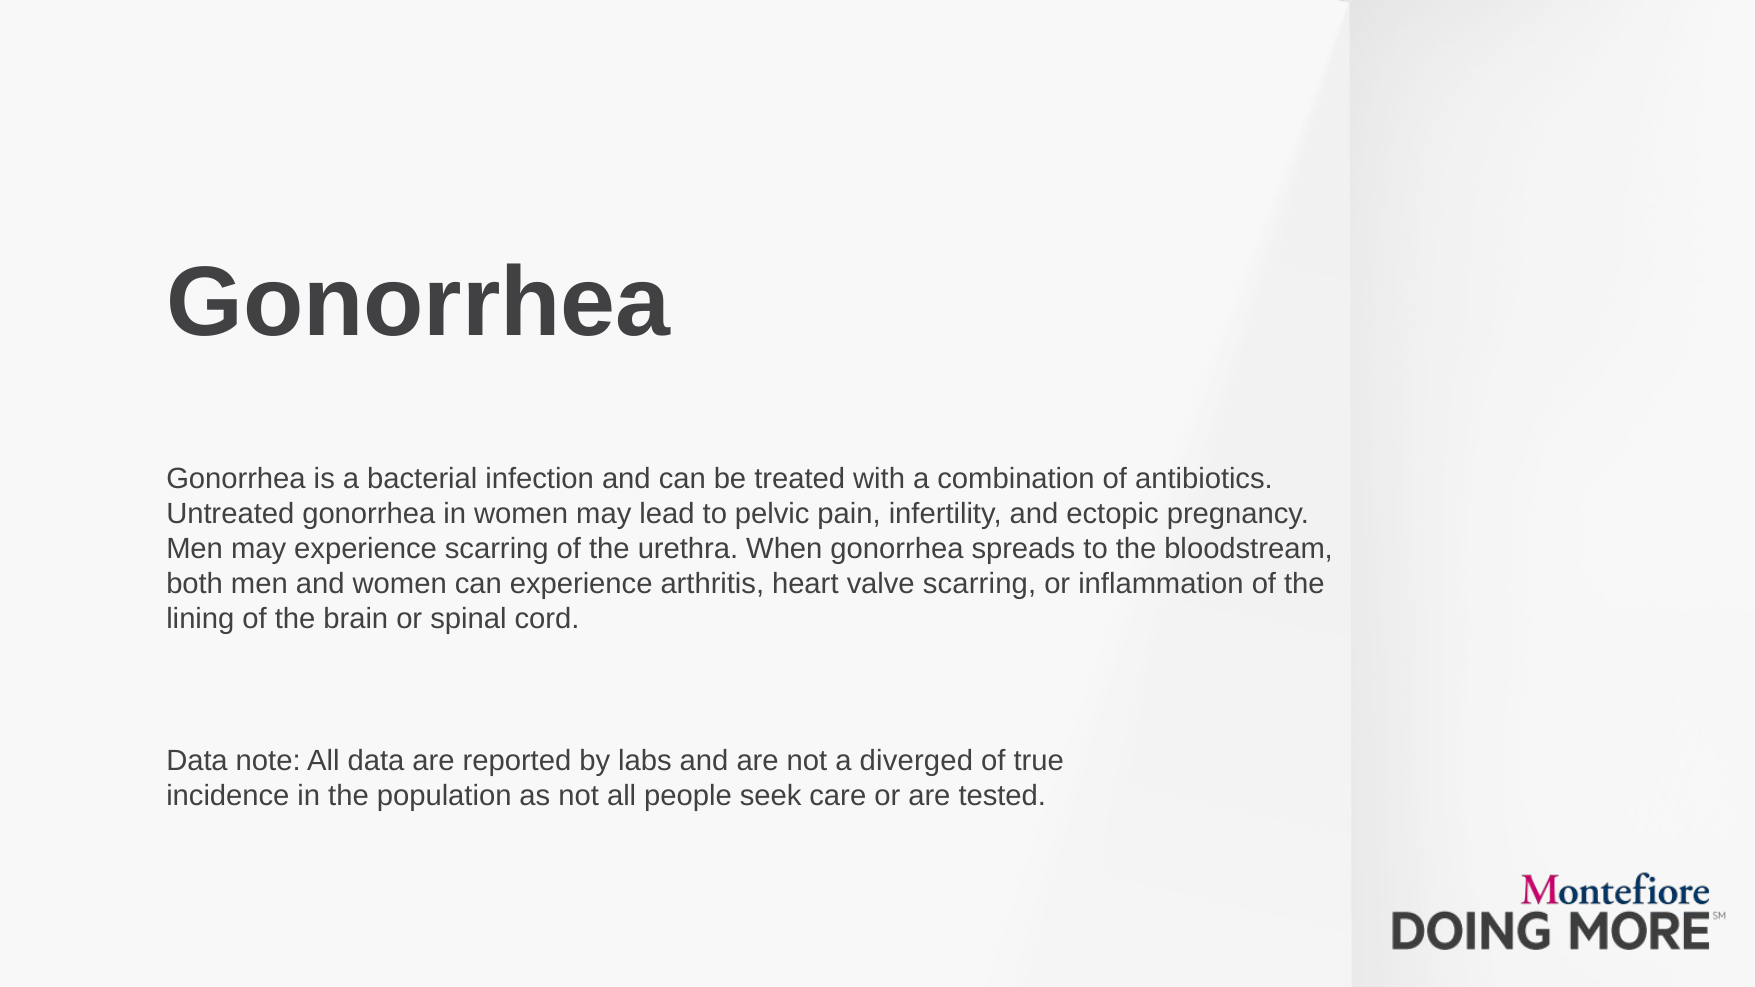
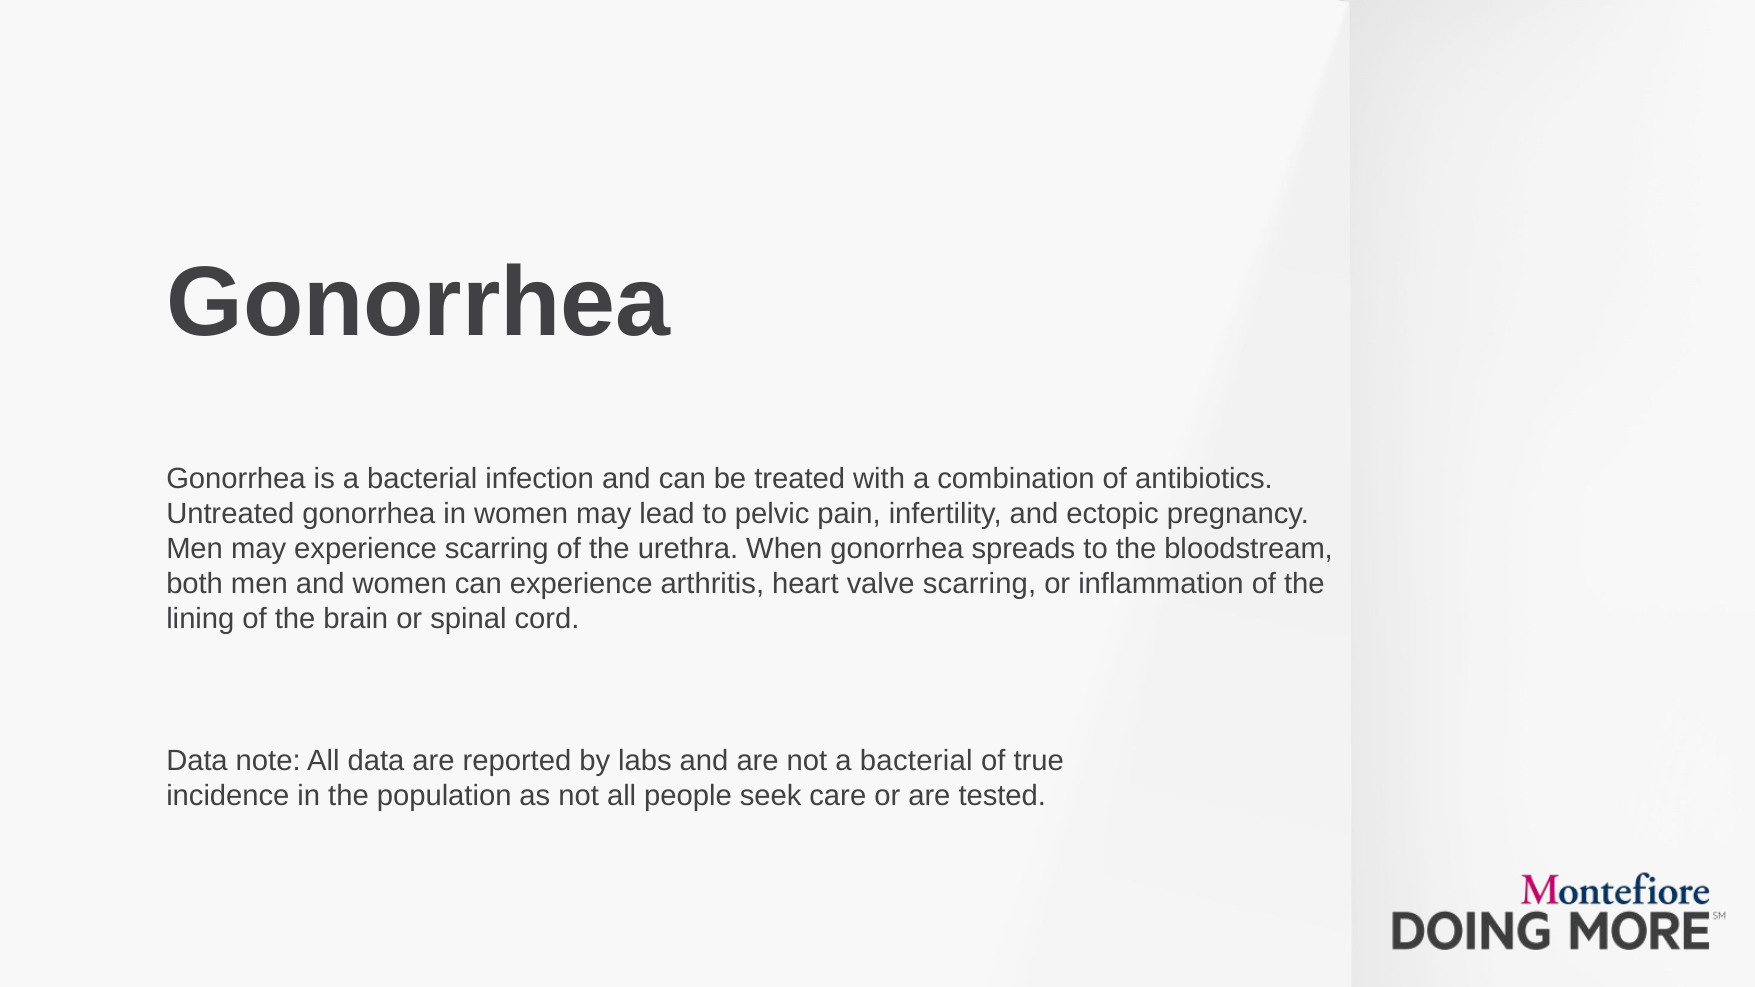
not a diverged: diverged -> bacterial (916, 761)
